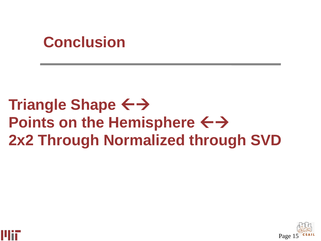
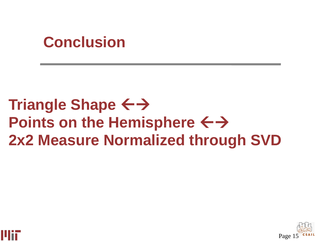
2x2 Through: Through -> Measure (69, 140)
